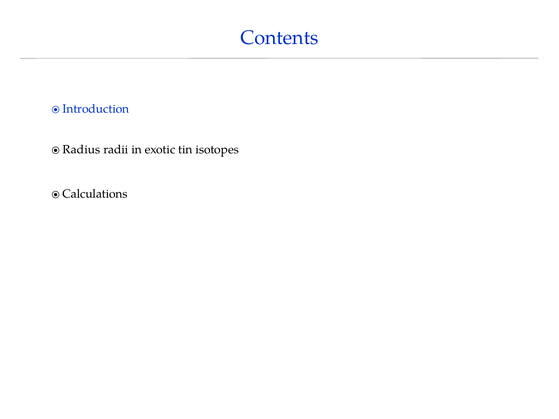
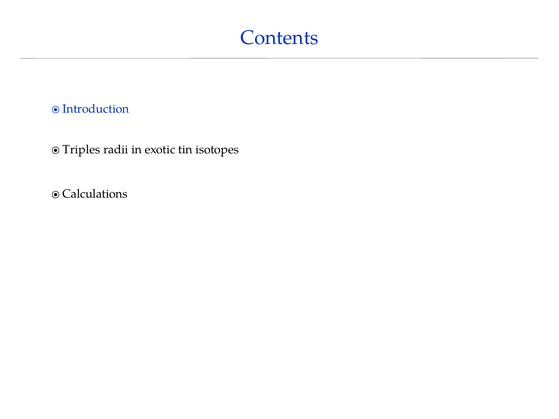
Radius: Radius -> Triples (82, 150)
